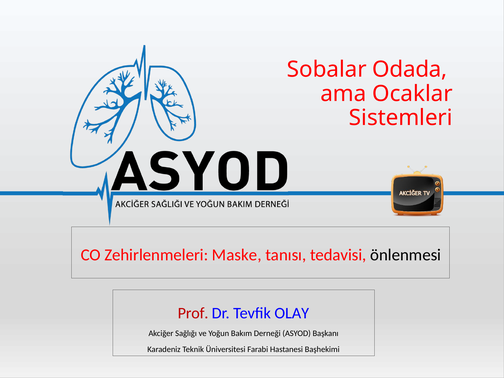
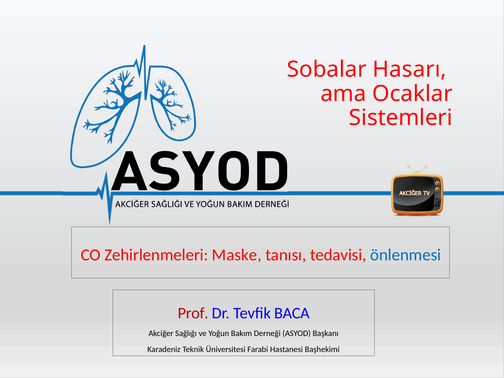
Odada: Odada -> Hasarı (410, 69)
önlenmesi colour: black -> blue (406, 255)
OLAY: OLAY -> BACA (292, 313)
